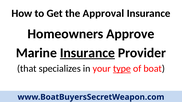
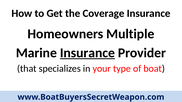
Approval: Approval -> Coverage (103, 13)
Approve: Approve -> Multiple (130, 34)
type underline: present -> none (122, 69)
